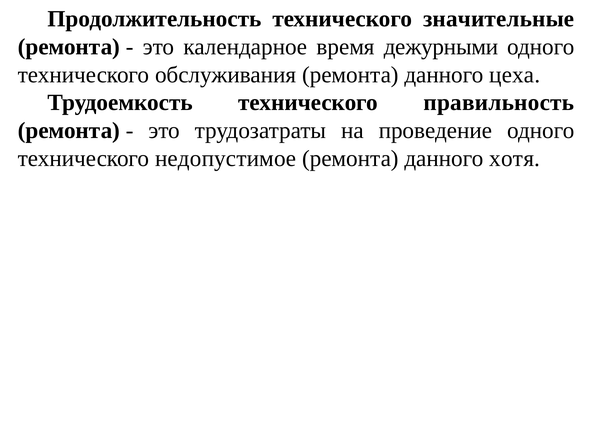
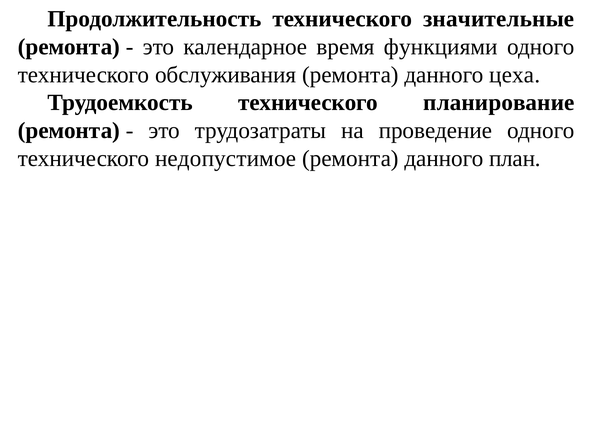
дежурными: дежурными -> функциями (441, 47)
правильность: правильность -> планирование (499, 103)
хотя: хотя -> план (515, 158)
